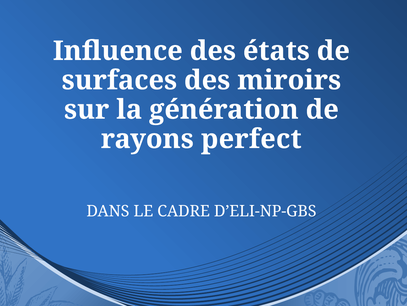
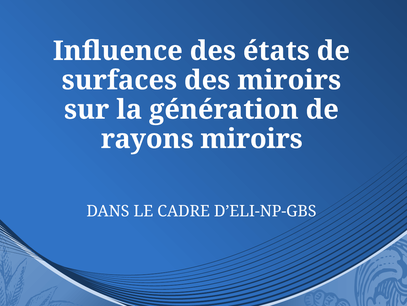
rayons perfect: perfect -> miroirs (251, 139)
